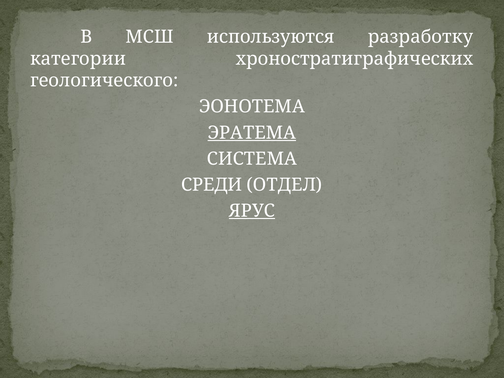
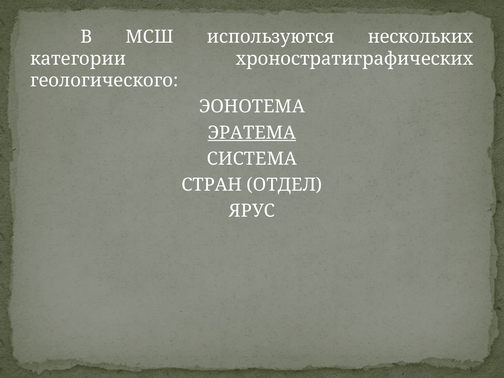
разработку: разработку -> нескольких (421, 37)
СРЕДИ: СРЕДИ -> СТРАН (212, 185)
ЯРУС underline: present -> none (252, 211)
